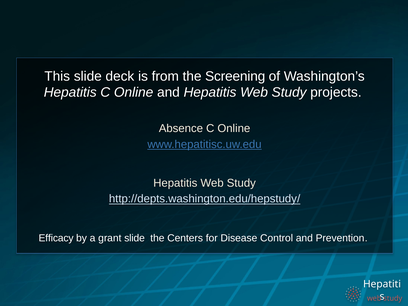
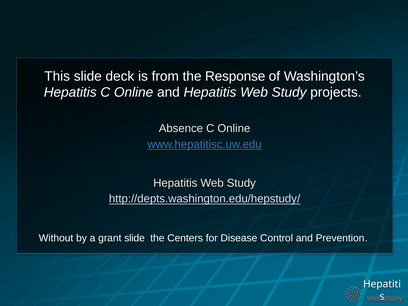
Screening: Screening -> Response (235, 76)
Efficacy: Efficacy -> Without (56, 238)
